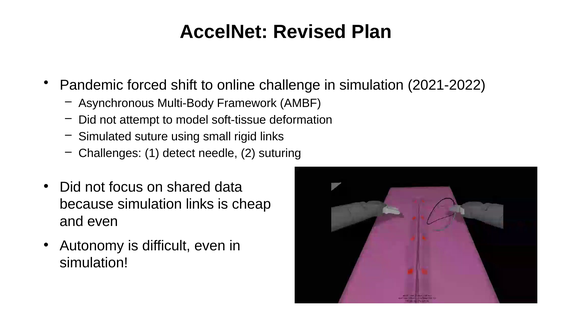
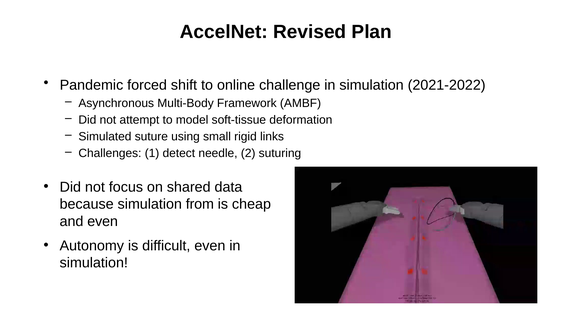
simulation links: links -> from (200, 204)
